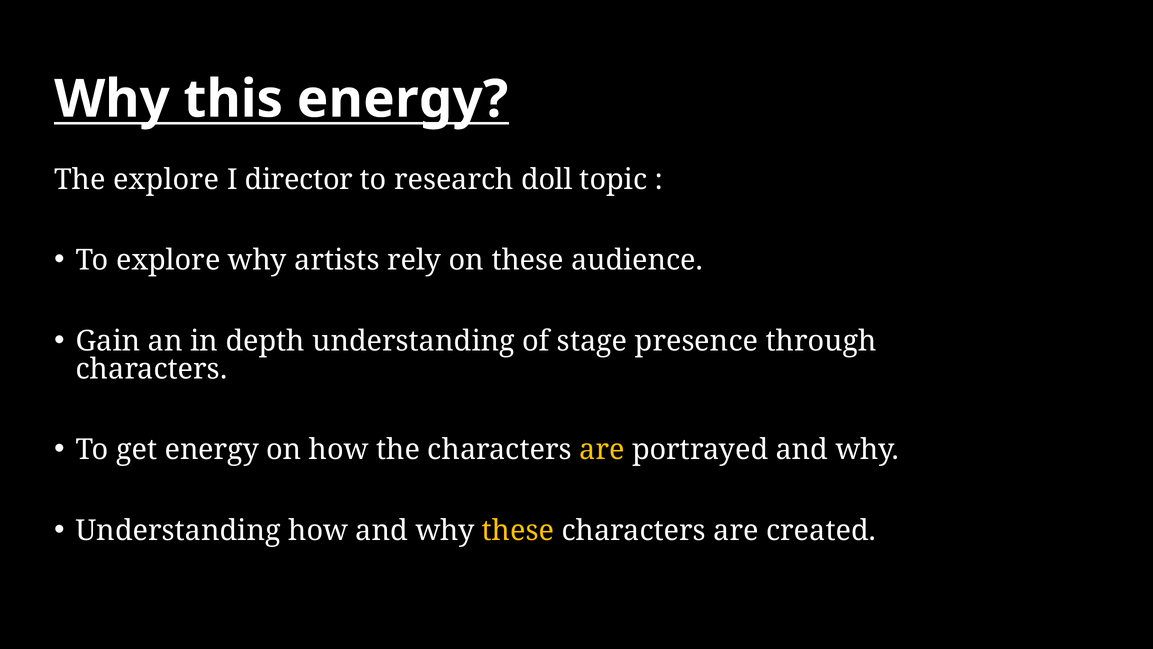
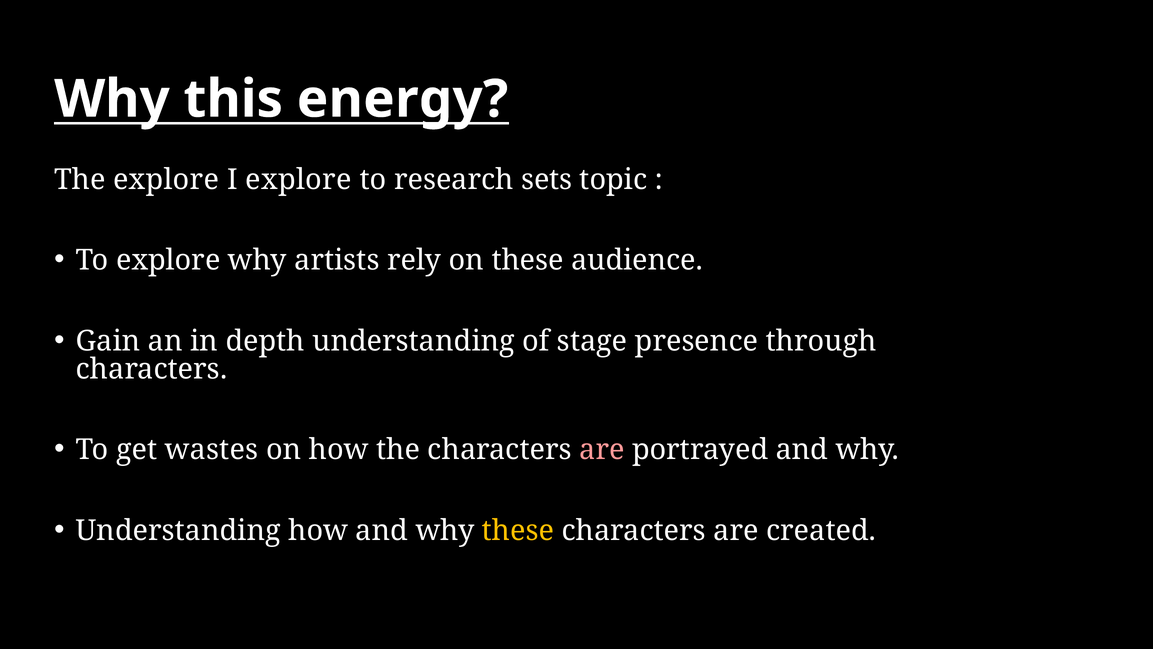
I director: director -> explore (299, 179)
doll: doll -> sets (547, 179)
get energy: energy -> wastes (212, 450)
are colour: yellow -> pink (602, 450)
